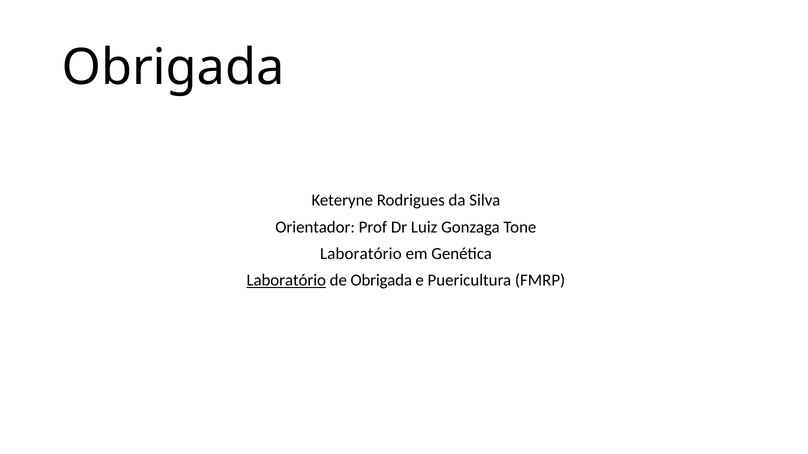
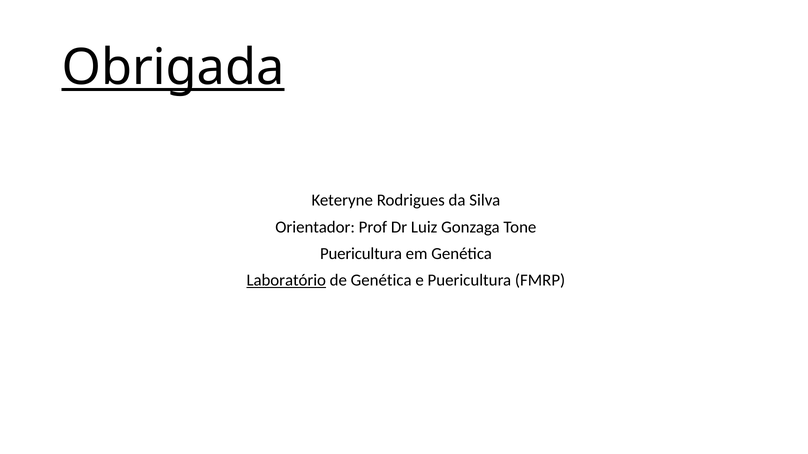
Obrigada underline: none -> present (173, 68)
Laboratório: Laboratório -> Puericultura (361, 254)
de Obrigada: Obrigada -> Genética (381, 280)
